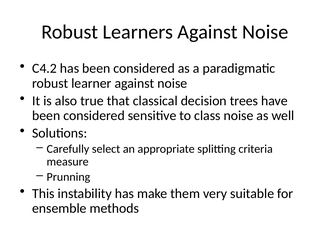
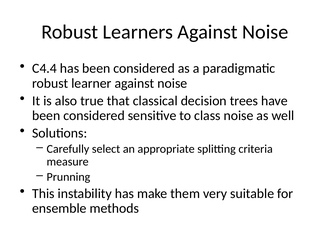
C4.2: C4.2 -> C4.4 (45, 69)
